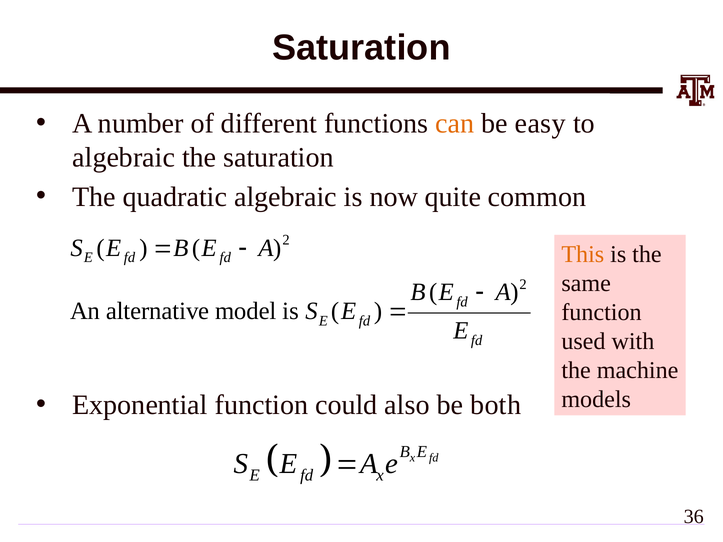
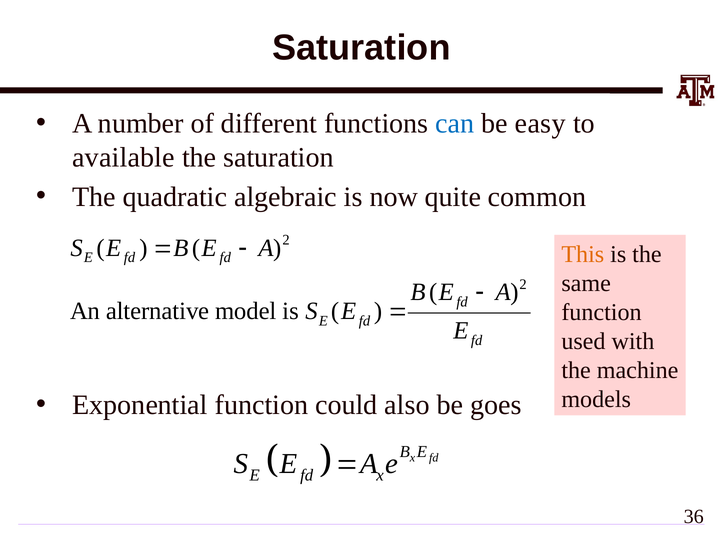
can colour: orange -> blue (455, 124)
algebraic: algebraic -> available (124, 157)
both: both -> goes (496, 405)
